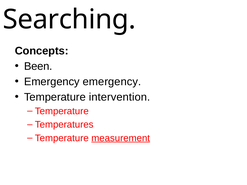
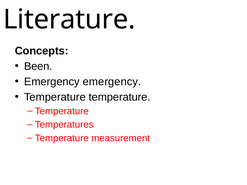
Searching: Searching -> Literature (69, 19)
intervention: intervention -> temperature (120, 97)
measurement underline: present -> none (121, 138)
